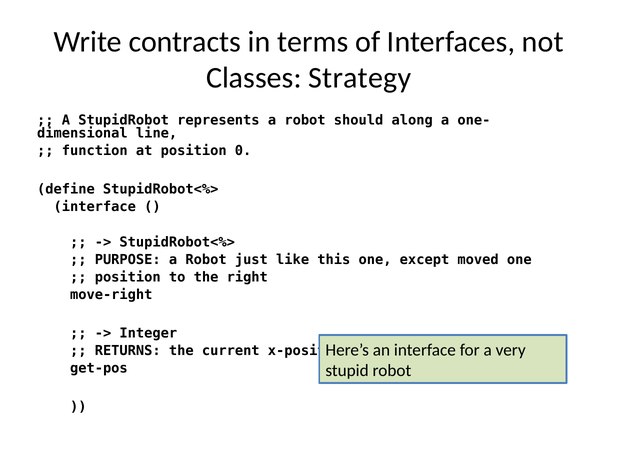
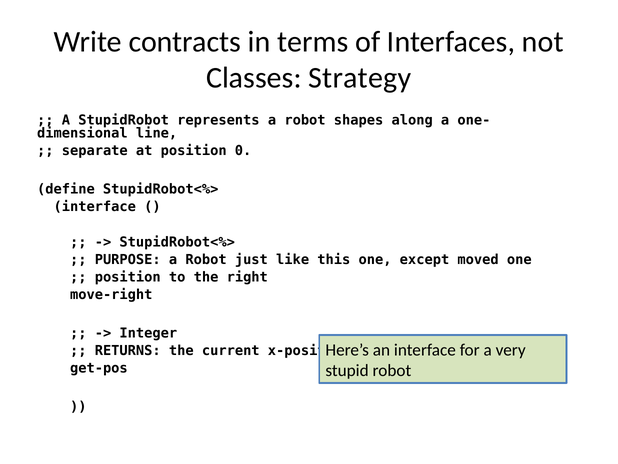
should: should -> shapes (359, 120)
function: function -> separate (95, 151)
